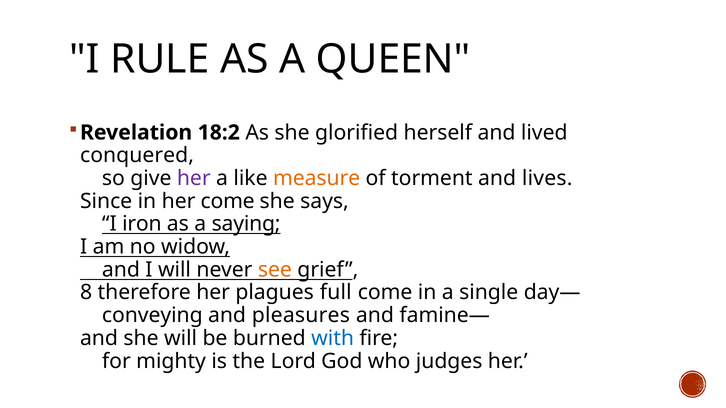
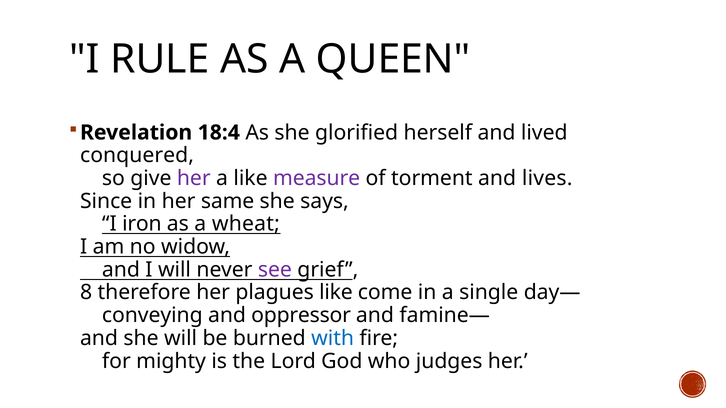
18:2: 18:2 -> 18:4 (219, 133)
measure colour: orange -> purple (317, 178)
her come: come -> same (228, 201)
saying: saying -> wheat (246, 224)
see colour: orange -> purple (275, 270)
plagues full: full -> like (336, 293)
pleasures: pleasures -> oppressor (301, 316)
